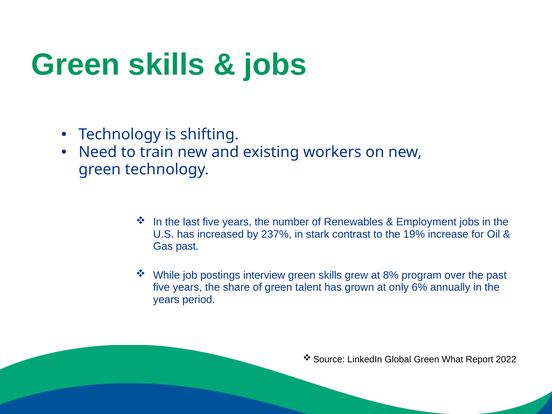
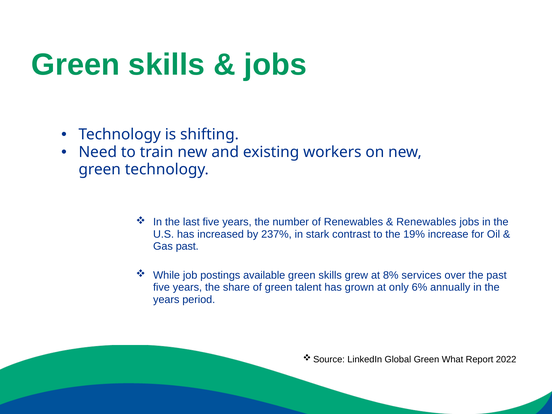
Employment: Employment -> Renewables (426, 222)
interview: interview -> available (264, 275)
program: program -> services (422, 275)
